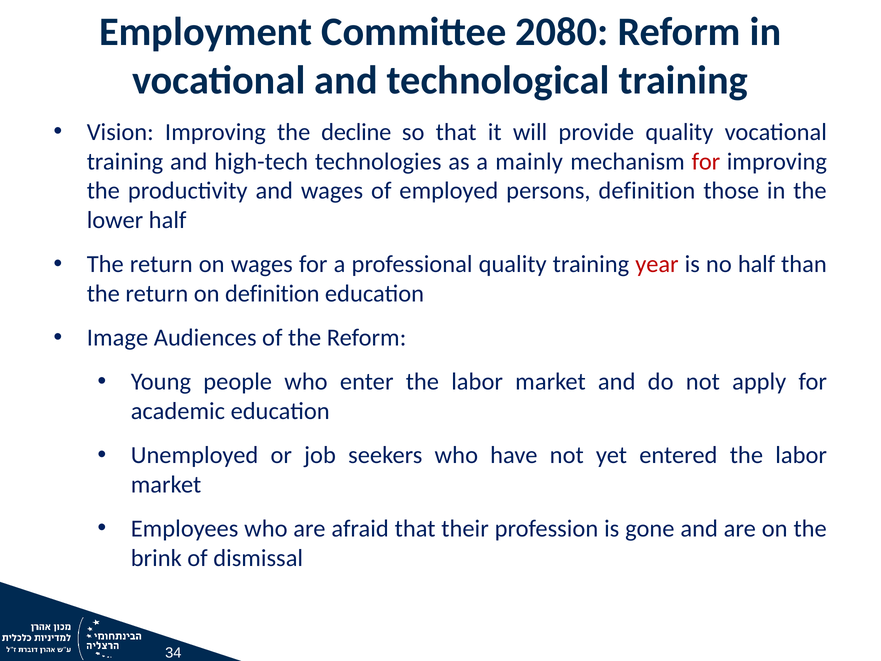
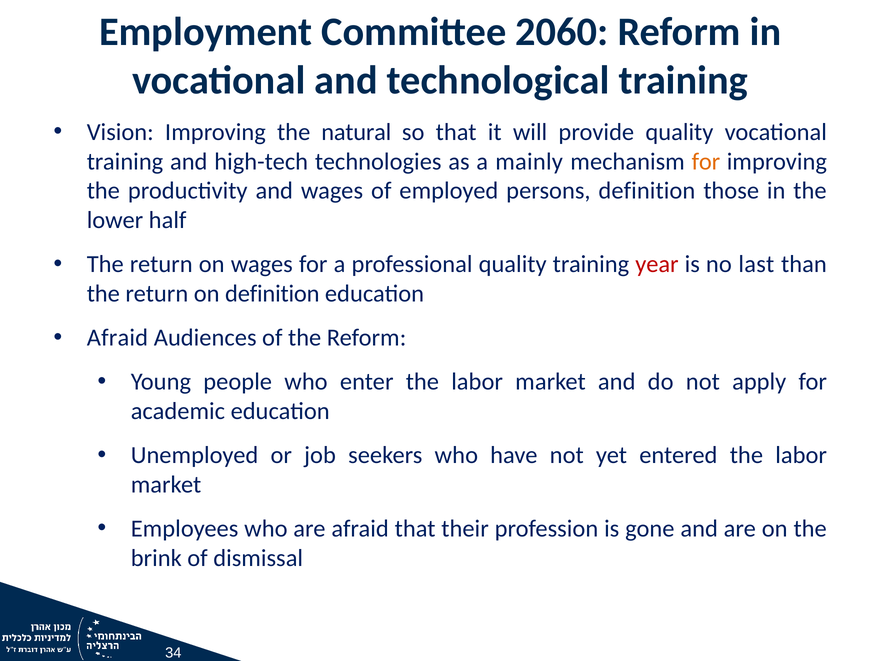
2080: 2080 -> 2060 (562, 32)
decline: decline -> natural (356, 132)
for colour: red -> orange (706, 161)
no half: half -> last (756, 264)
Image: Image -> Afraid (117, 338)
